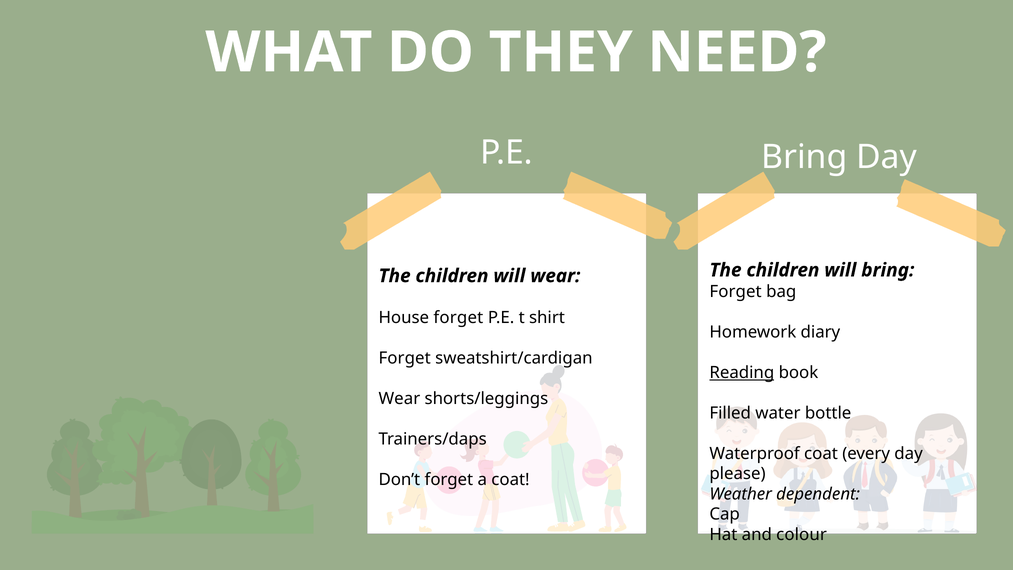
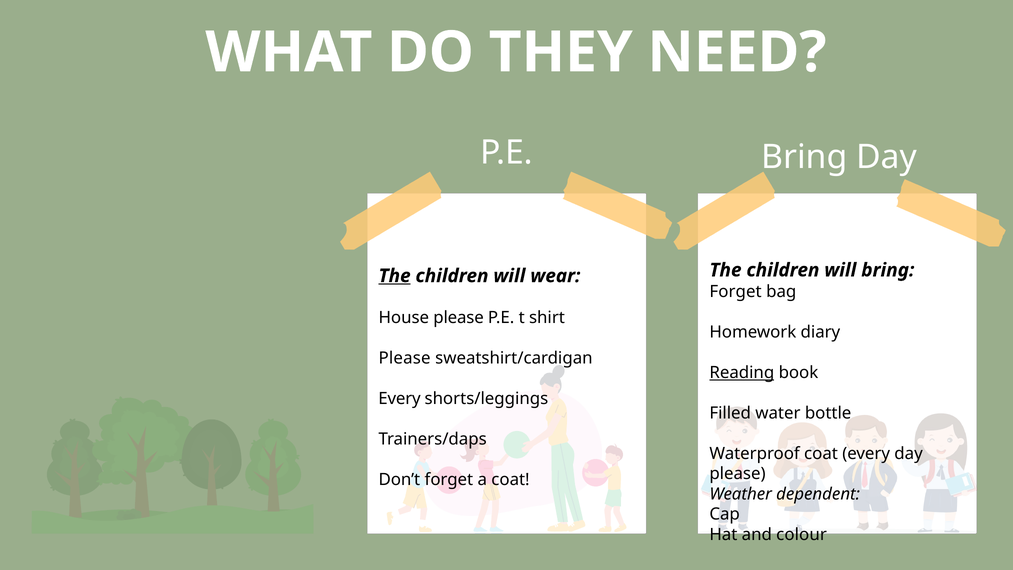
The underline: none -> present (395, 276)
House forget: forget -> please (459, 317)
Forget: Forget -> Please (405, 358)
Wear: Wear -> Every (399, 398)
